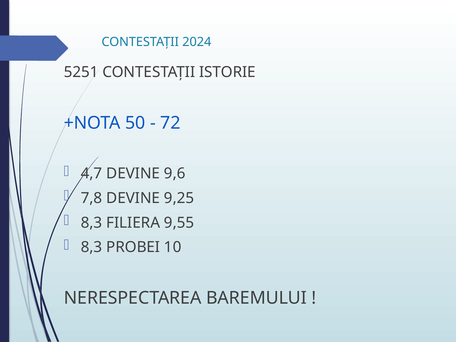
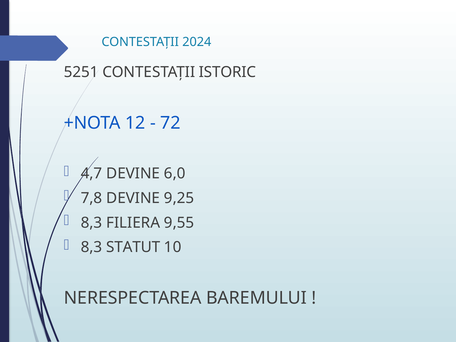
ISTORIE: ISTORIE -> ISTORIC (227, 72)
50: 50 -> 12 (135, 123)
9,6: 9,6 -> 6,0 (175, 174)
PROBEI: PROBEI -> STATUT (133, 247)
